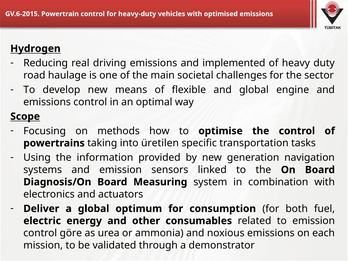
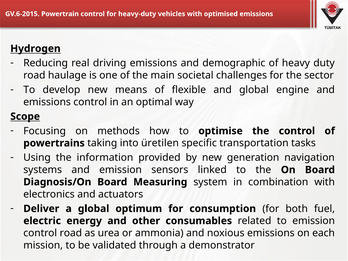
implemented: implemented -> demographic (234, 63)
control göre: göre -> road (71, 233)
